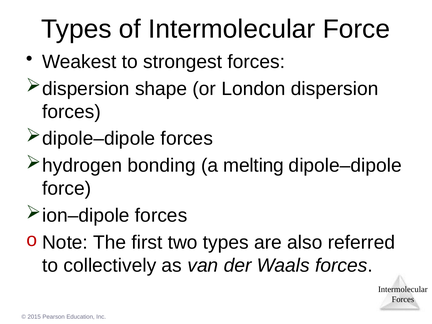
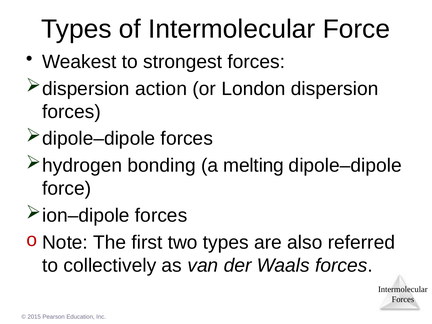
shape: shape -> action (161, 89)
